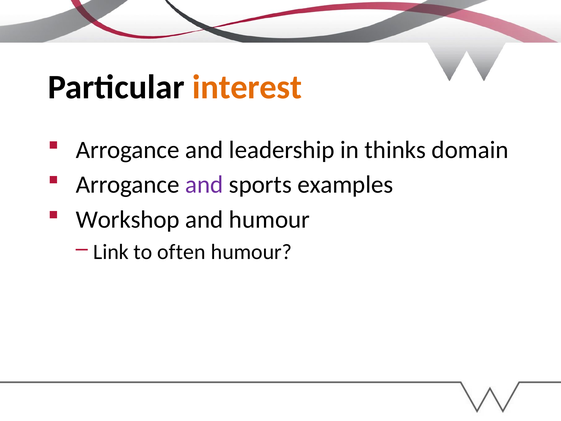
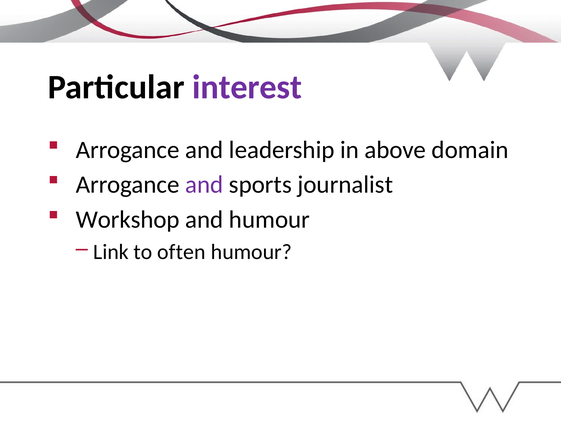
interest colour: orange -> purple (247, 87)
thinks: thinks -> above (395, 150)
examples: examples -> journalist (345, 185)
